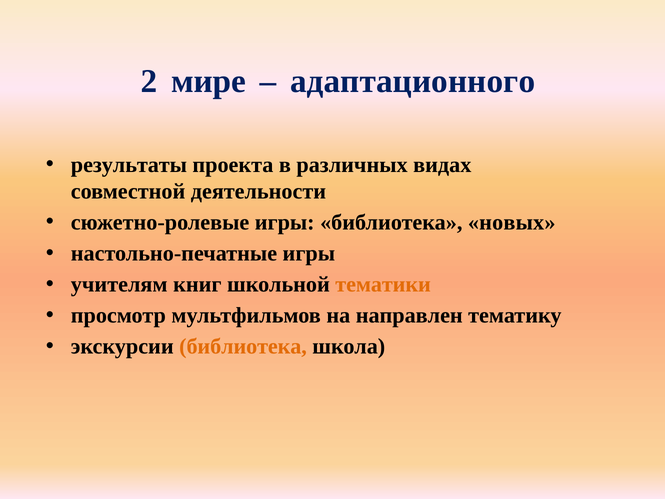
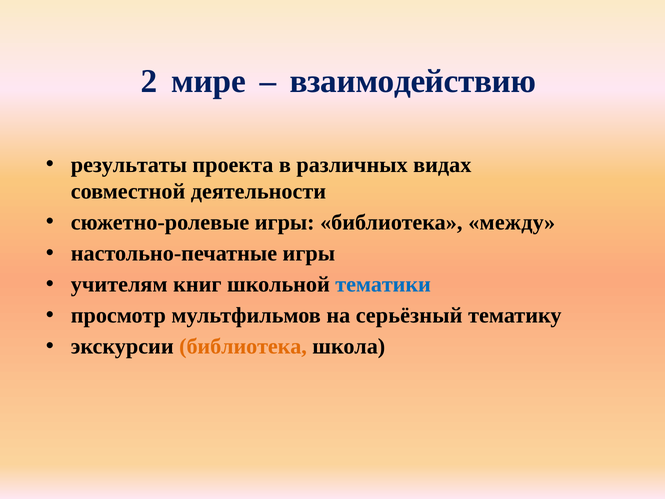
адаптационного: адаптационного -> взаимодействию (413, 81)
новых: новых -> между (512, 222)
тематики colour: orange -> blue (383, 284)
направлен: направлен -> серьёзный (409, 315)
